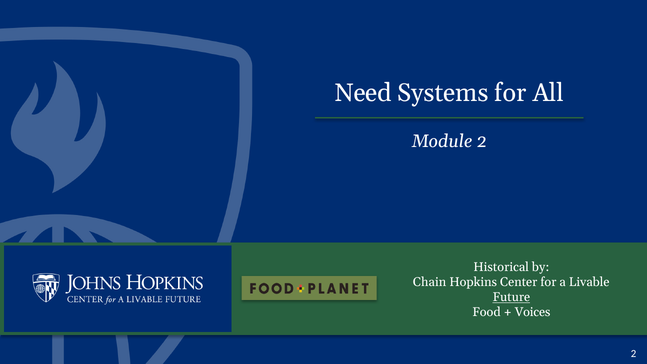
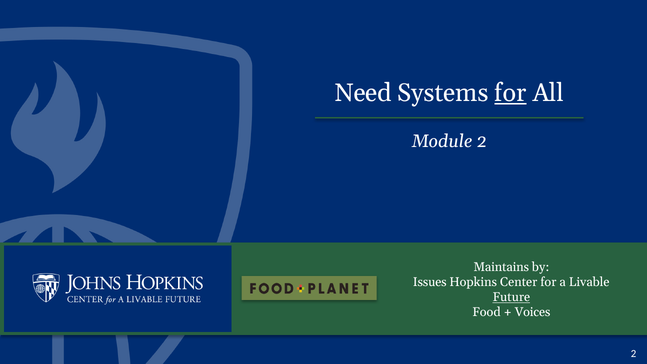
for underline: none -> present (510, 93)
Historical: Historical -> Maintains (501, 267)
Chain: Chain -> Issues (430, 282)
